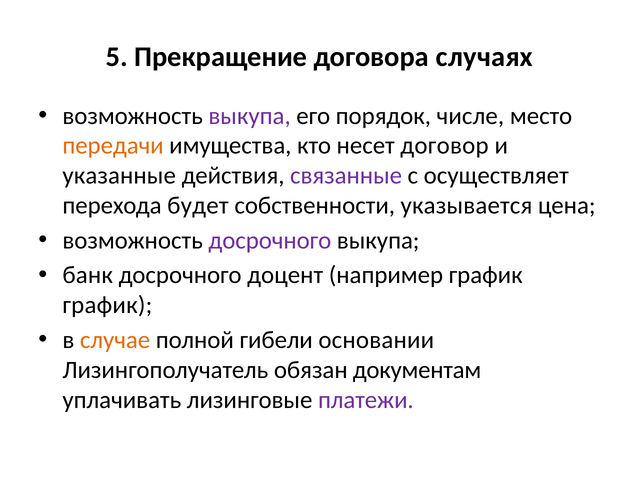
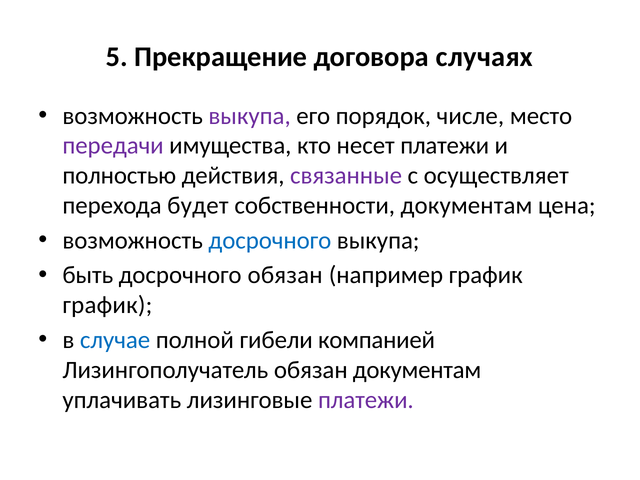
передачи colour: orange -> purple (113, 146)
несет договор: договор -> платежи (445, 146)
указанные: указанные -> полностью (119, 176)
собственности указывается: указывается -> документам (467, 206)
досрочного colour: purple -> blue (270, 240)
банк: банк -> быть (88, 275)
досрочного доцент: доцент -> обязан (285, 275)
случае colour: orange -> blue (115, 340)
основании: основании -> компанией (377, 340)
